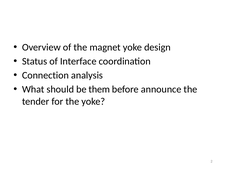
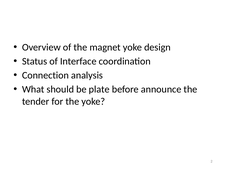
them: them -> plate (99, 90)
